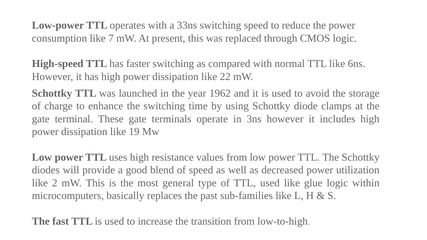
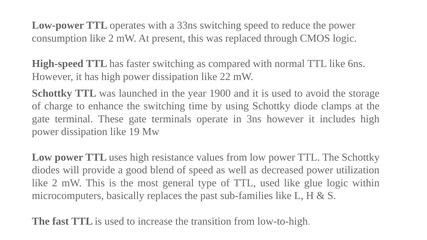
consumption like 7: 7 -> 2 (111, 38)
1962: 1962 -> 1900 (220, 93)
